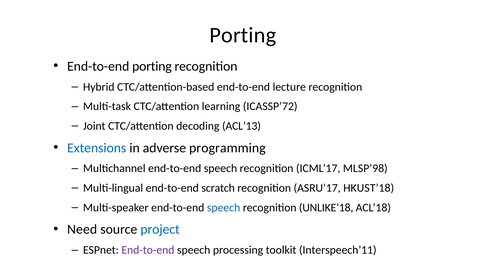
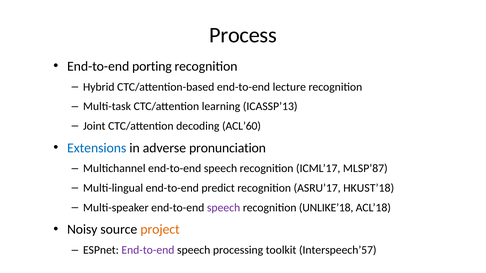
Porting: Porting -> Process (243, 35)
ICASSP’72: ICASSP’72 -> ICASSP’13 (270, 107)
ACL’13: ACL’13 -> ACL’60 (241, 126)
programming: programming -> pronunciation (228, 148)
MLSP’98: MLSP’98 -> MLSP’87 (365, 169)
scratch: scratch -> predict (218, 188)
speech colour: blue -> purple (224, 208)
Need: Need -> Noisy (82, 230)
project colour: blue -> orange (160, 230)
Interspeech’11: Interspeech’11 -> Interspeech’57 (338, 250)
